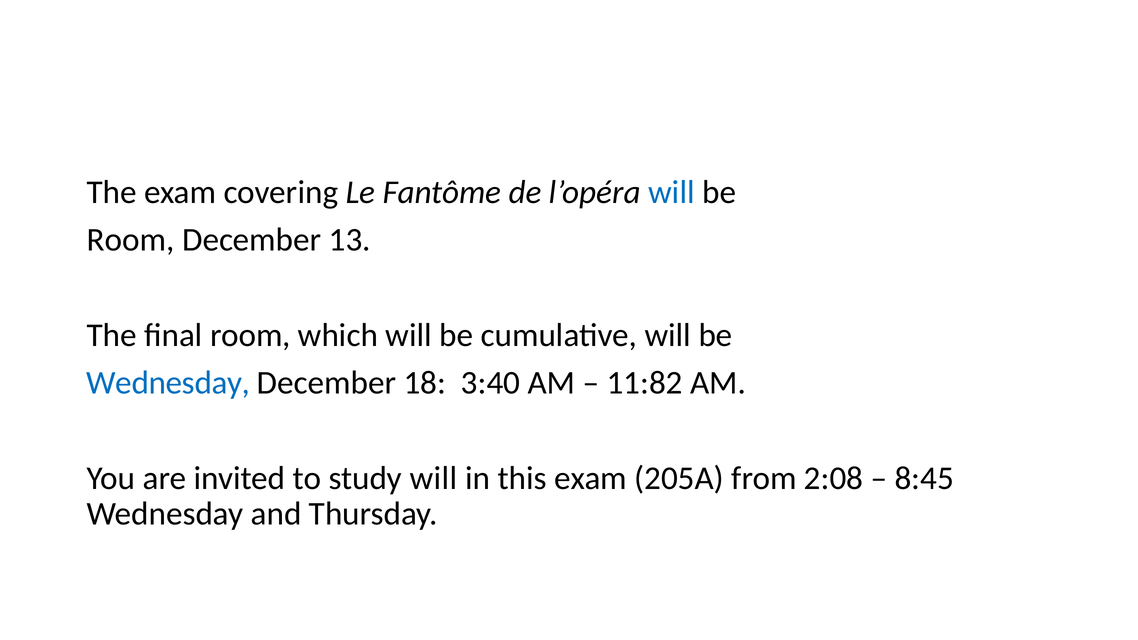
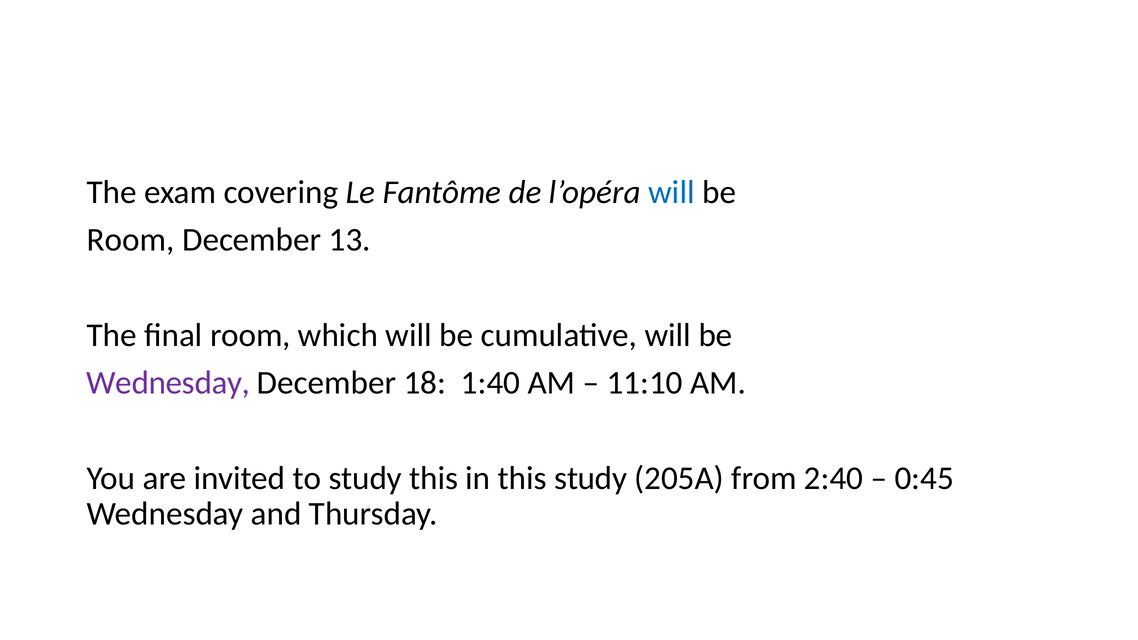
Wednesday colour: blue -> purple (168, 383)
3:40: 3:40 -> 1:40 (490, 383)
11:82: 11:82 -> 11:10 (645, 383)
study will: will -> this (434, 478)
this exam: exam -> study (591, 478)
2:08: 2:08 -> 2:40 (834, 478)
8:45: 8:45 -> 0:45 (924, 478)
